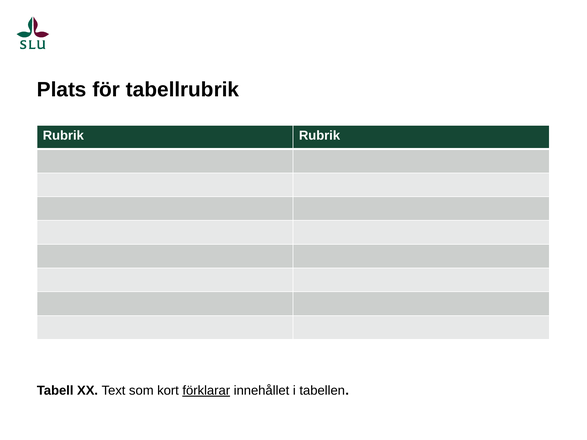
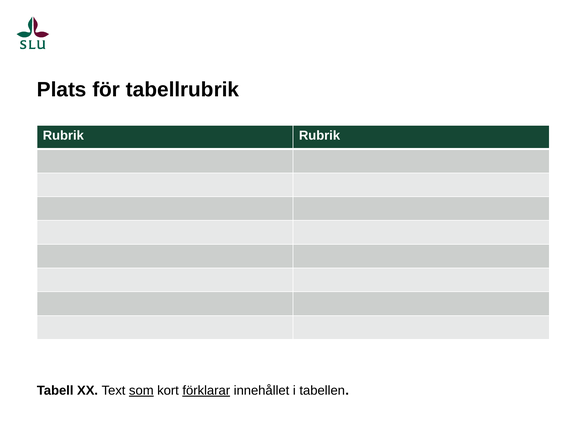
som underline: none -> present (141, 391)
